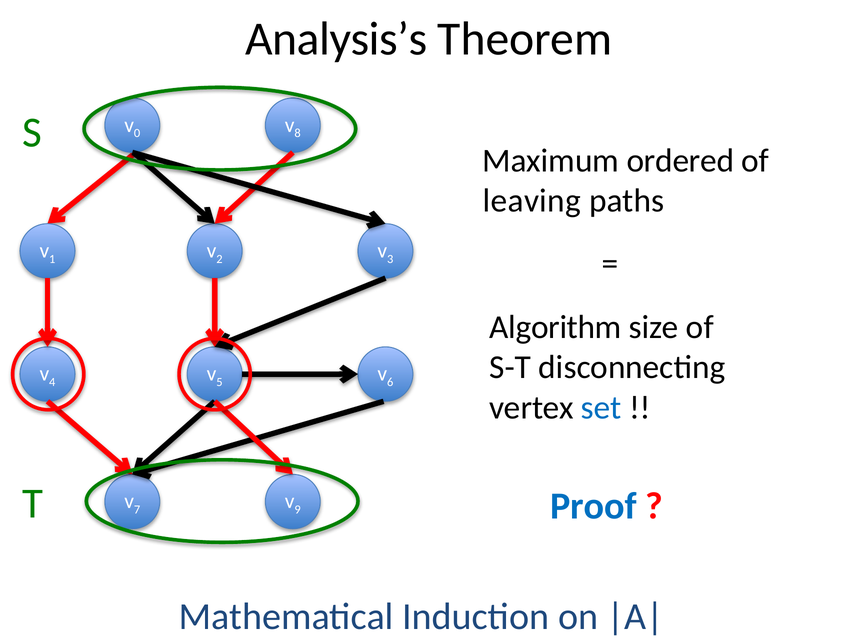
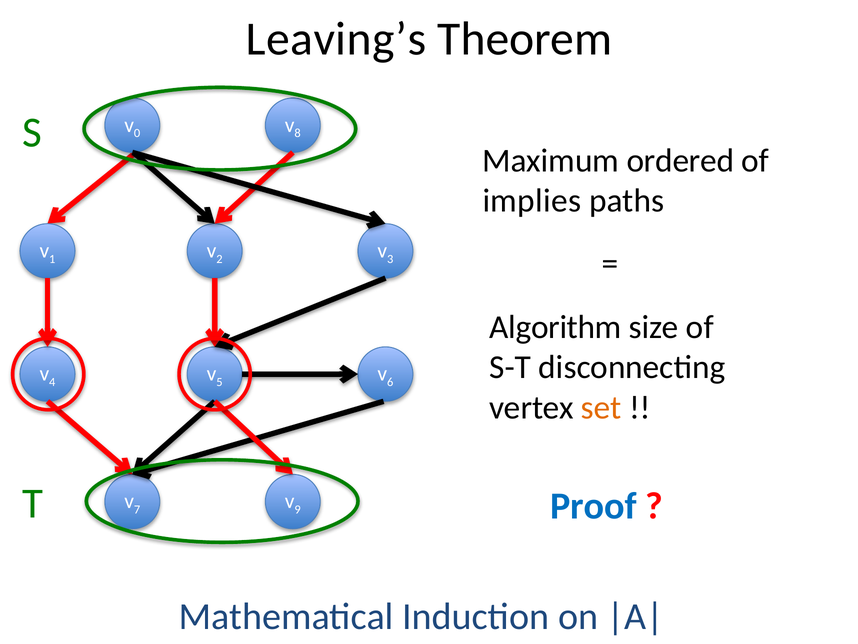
Analysis’s: Analysis’s -> Leaving’s (336, 39)
leaving: leaving -> implies (532, 201)
set colour: blue -> orange (601, 407)
